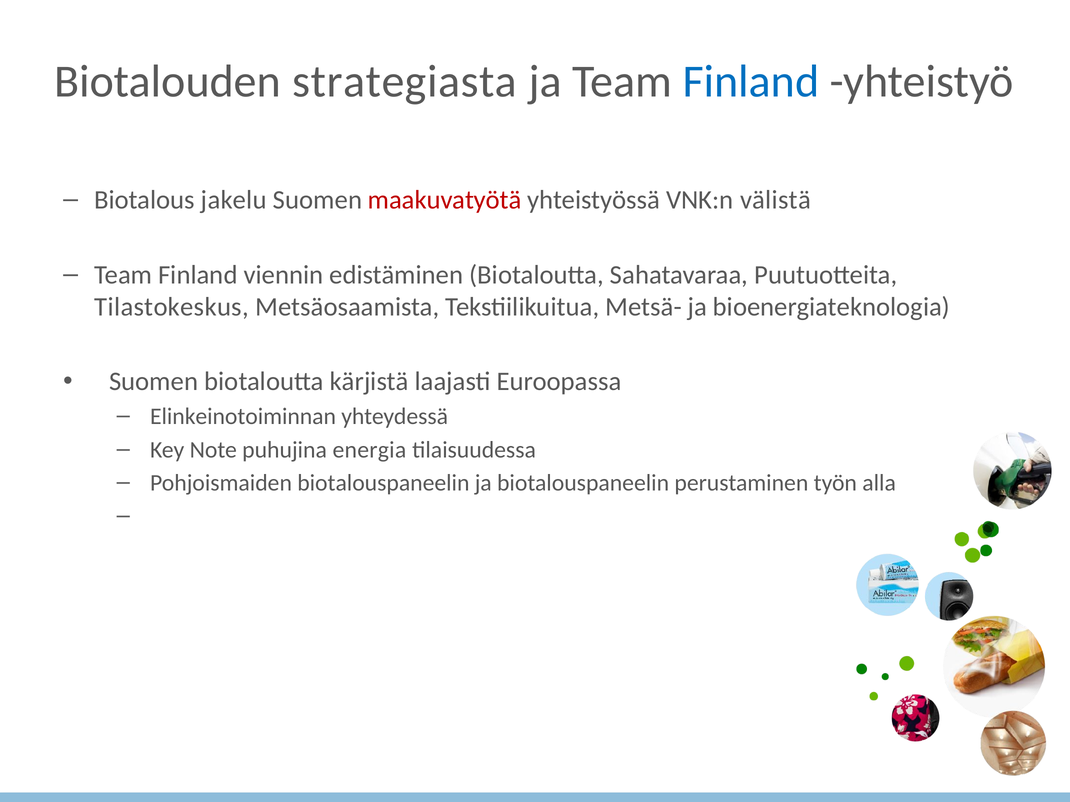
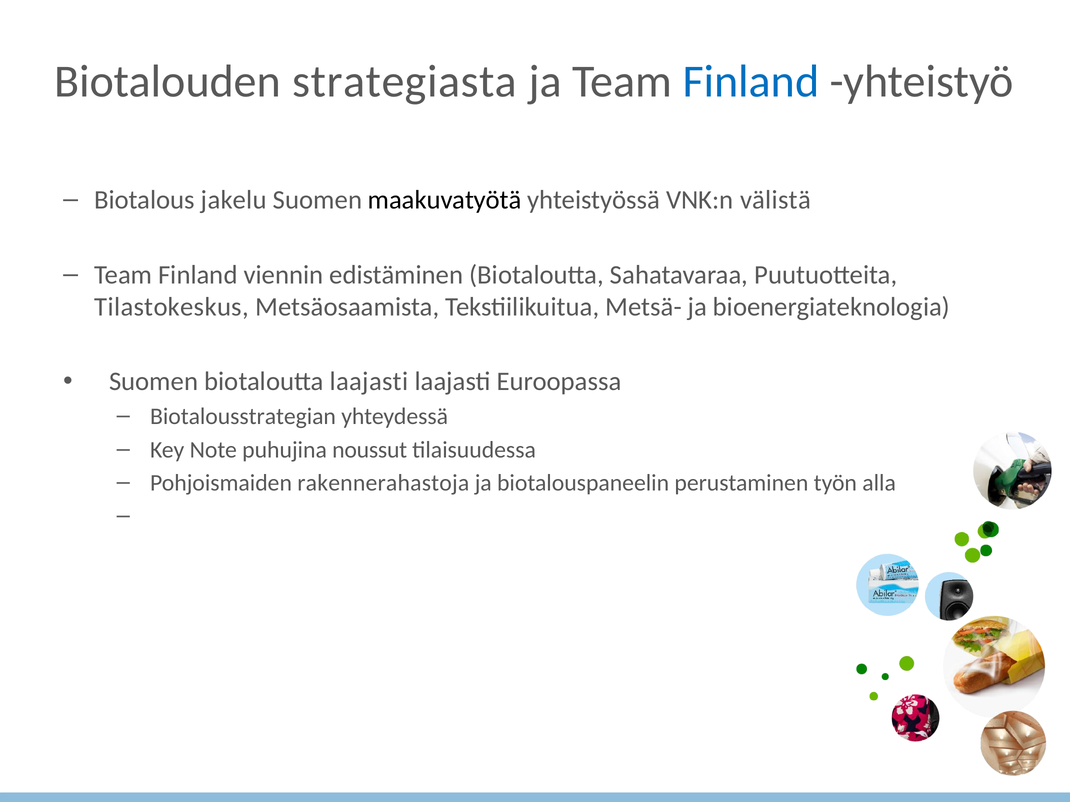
maakuvatyötä colour: red -> black (445, 200)
biotaloutta kärjistä: kärjistä -> laajasti (369, 382)
Elinkeinotoiminnan: Elinkeinotoiminnan -> Biotalousstrategian (243, 417)
energia: energia -> noussut (370, 450)
Pohjoismaiden biotalouspaneelin: biotalouspaneelin -> rakennerahastoja (383, 483)
